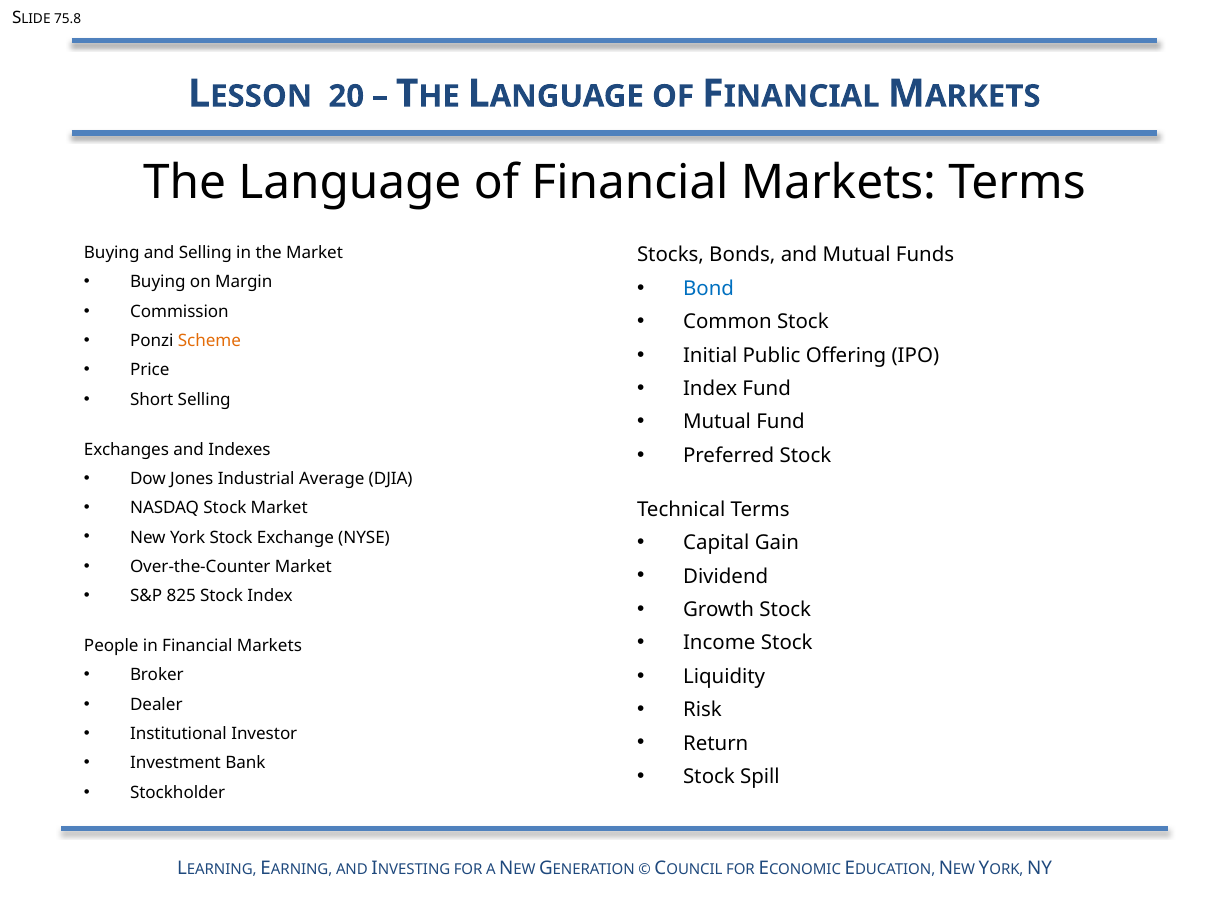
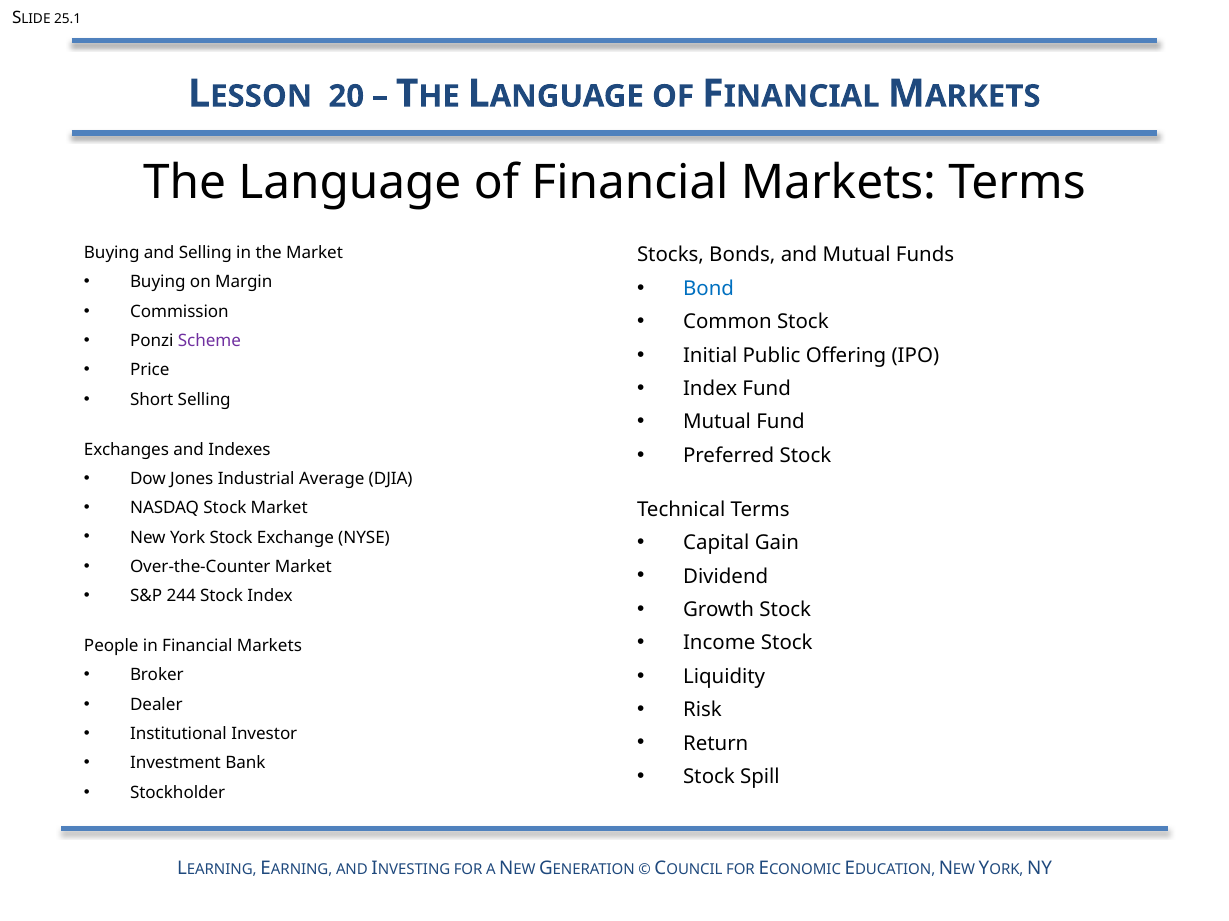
75.8: 75.8 -> 25.1 (68, 19)
Scheme colour: orange -> purple (209, 341)
825: 825 -> 244 (181, 597)
